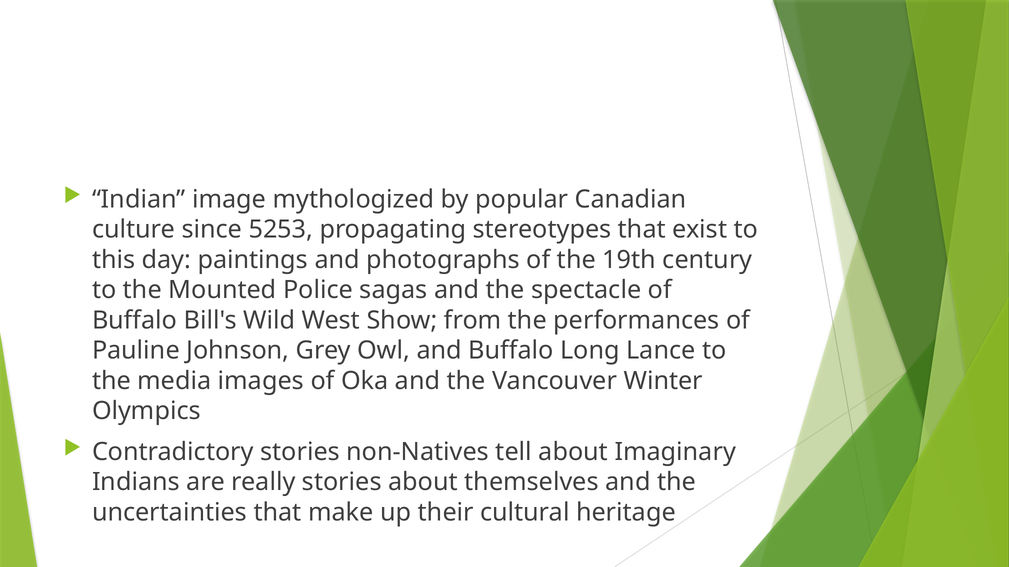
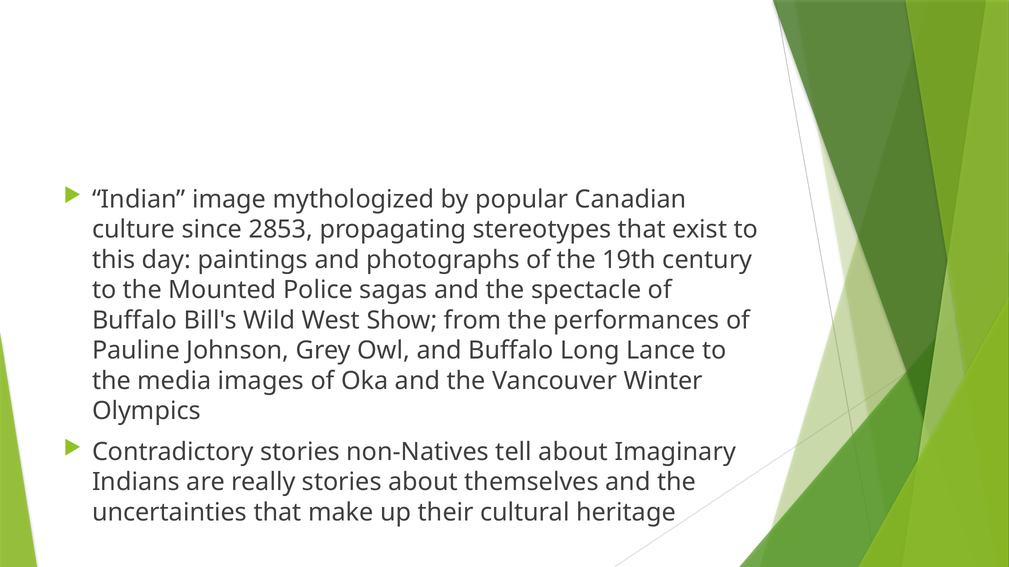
5253: 5253 -> 2853 (281, 230)
